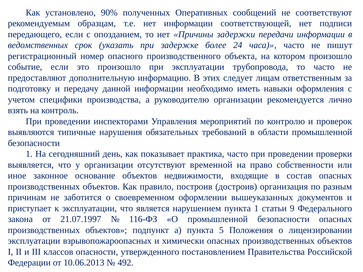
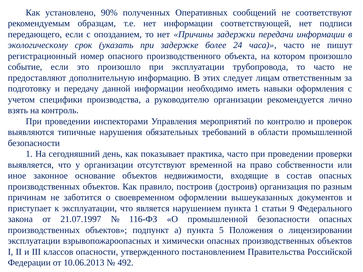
ведомственных: ведомственных -> экологическому (38, 45)
